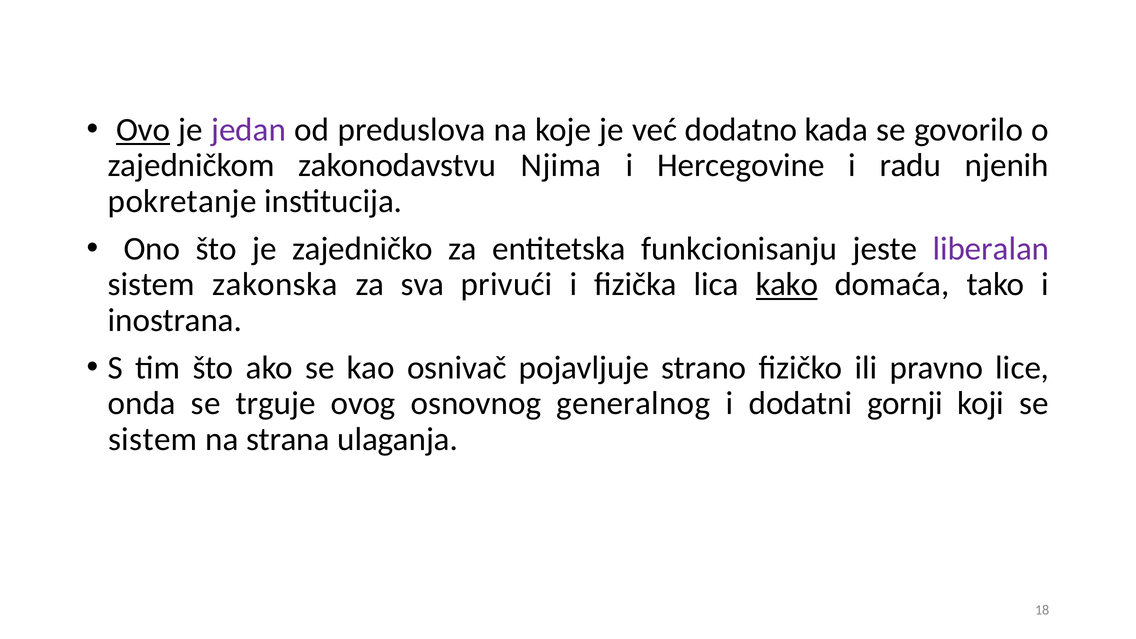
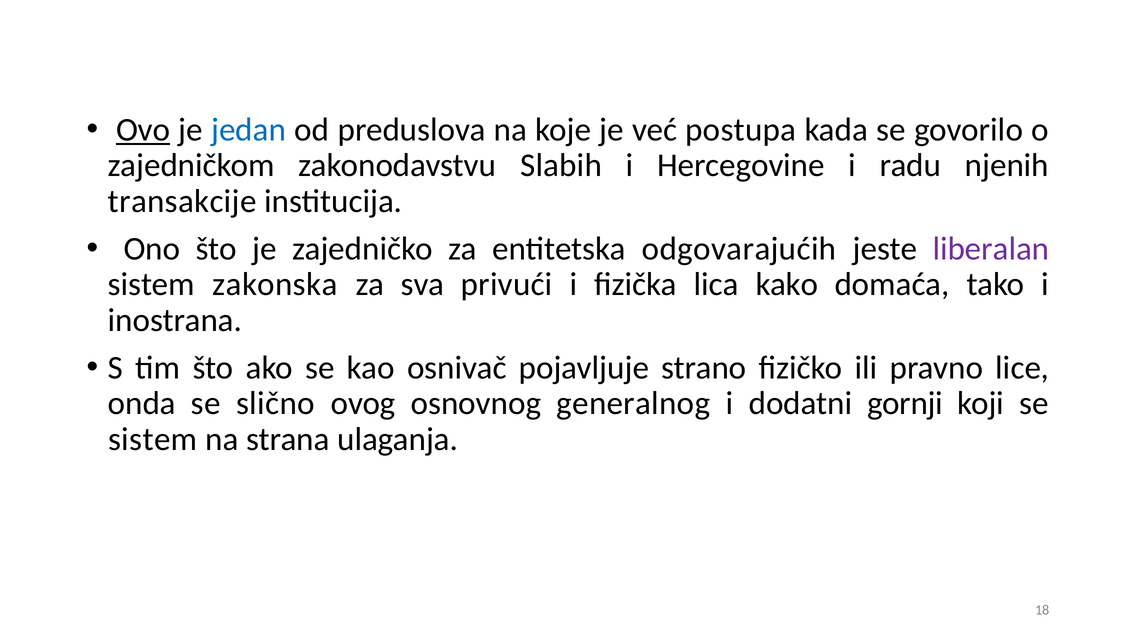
jedan colour: purple -> blue (249, 130)
dodatno: dodatno -> postupa (741, 130)
Njima: Njima -> Slabih (561, 166)
pokretanje: pokretanje -> transakcije (182, 201)
funkcionisanju: funkcionisanju -> odgovarajućih (739, 249)
kako underline: present -> none (787, 285)
trguje: trguje -> slično (275, 404)
